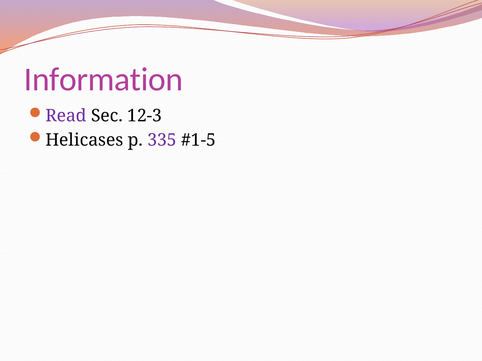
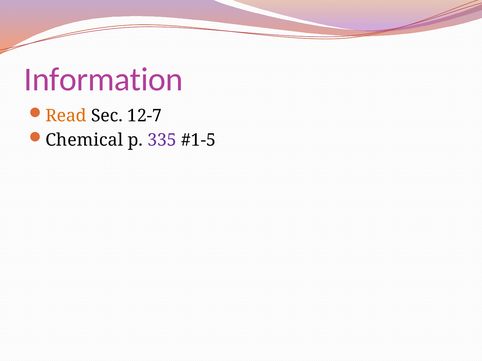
Read colour: purple -> orange (66, 116)
12-3: 12-3 -> 12-7 (145, 116)
Helicases: Helicases -> Chemical (84, 140)
